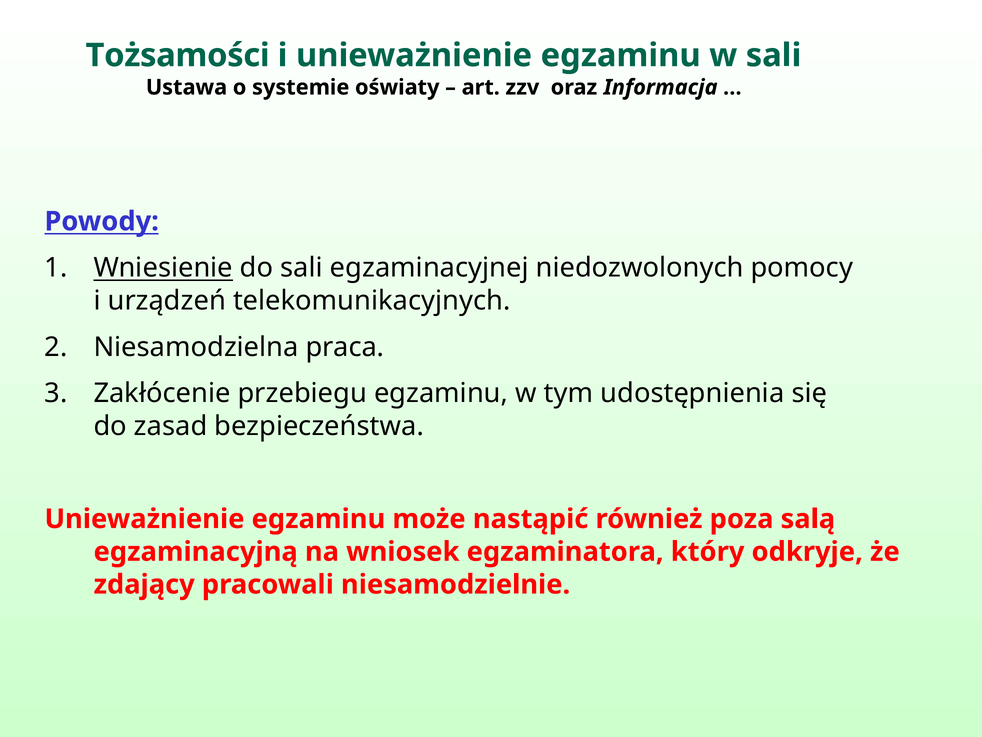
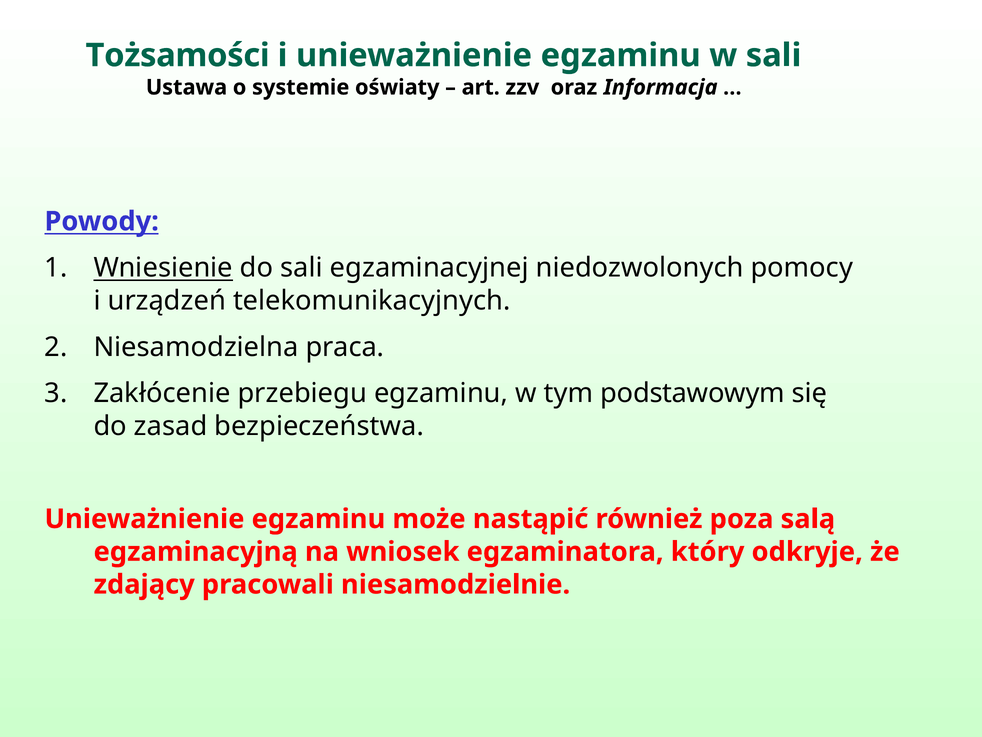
udostępnienia: udostępnienia -> podstawowym (693, 393)
